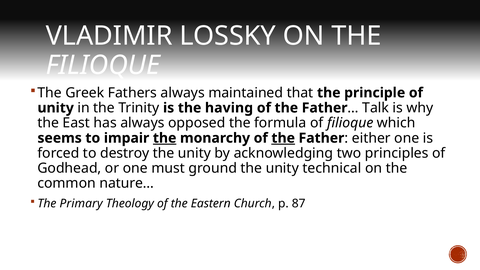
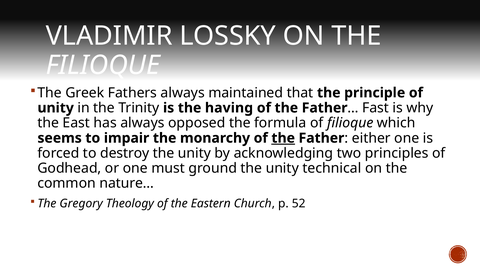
Talk: Talk -> Fast (376, 108)
the underline: present -> none (165, 138)
Primary: Primary -> Gregory (81, 203)
87: 87 -> 52 (299, 203)
